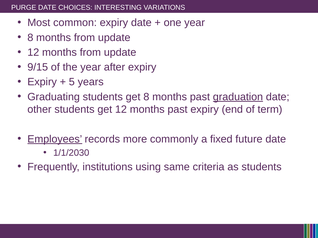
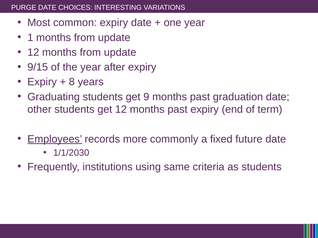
8: 8 -> 1 (30, 38)
5: 5 -> 8 (72, 82)
get 8: 8 -> 9 (146, 97)
graduation underline: present -> none (238, 97)
